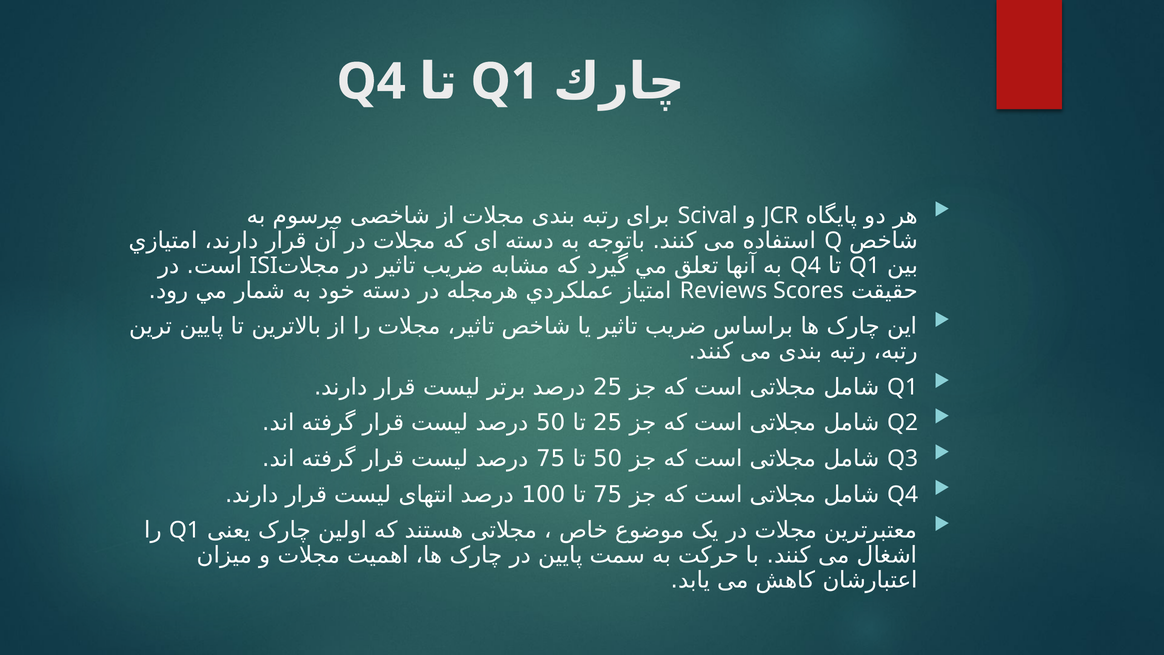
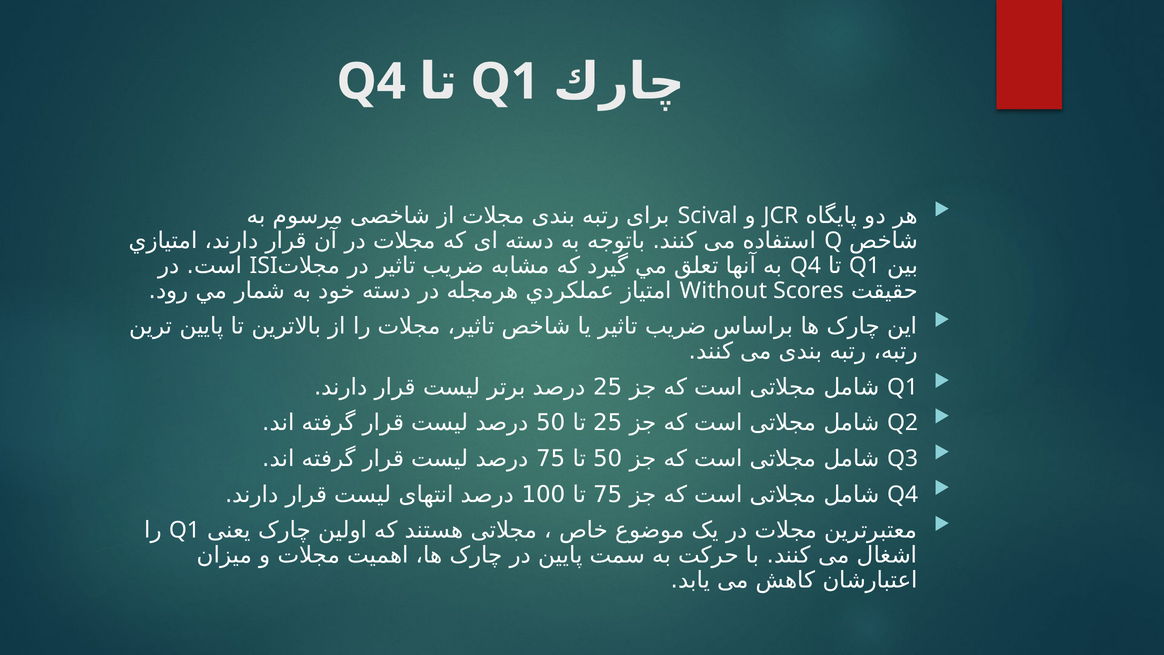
Reviews: Reviews -> Without (723, 290)
